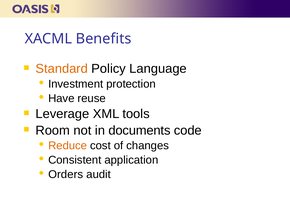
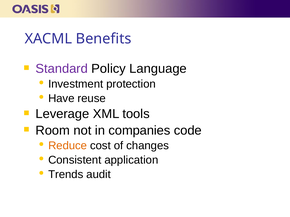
Standard colour: orange -> purple (62, 69)
documents: documents -> companies (139, 131)
Orders: Orders -> Trends (66, 175)
